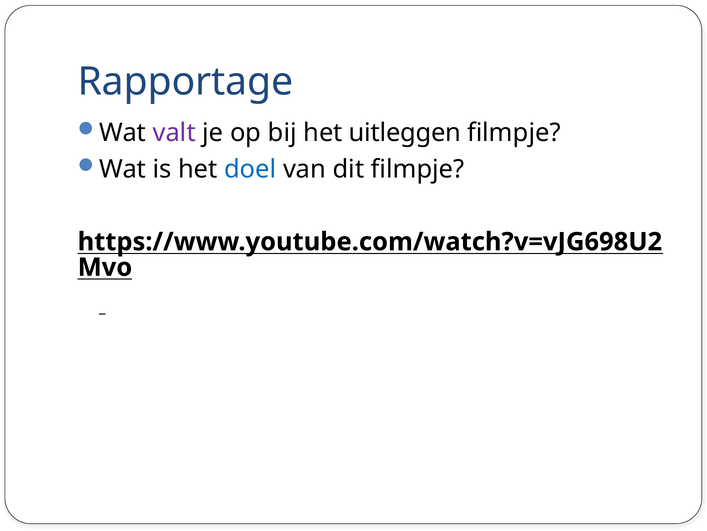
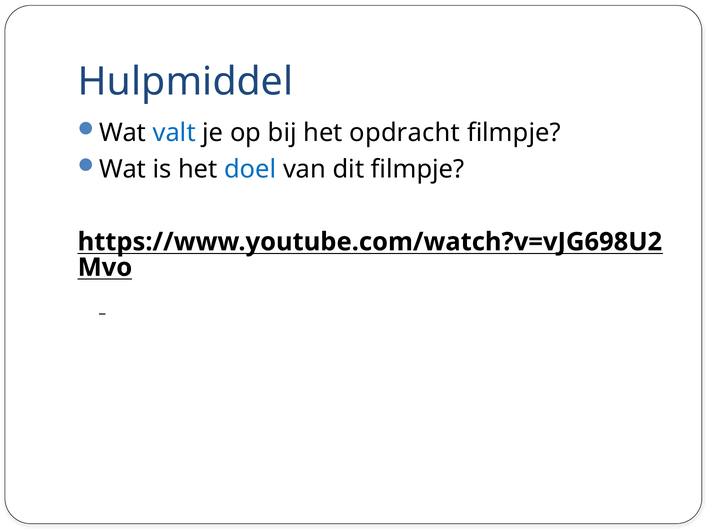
Rapportage: Rapportage -> Hulpmiddel (185, 82)
valt colour: purple -> blue (174, 133)
uitleggen: uitleggen -> opdracht (405, 133)
